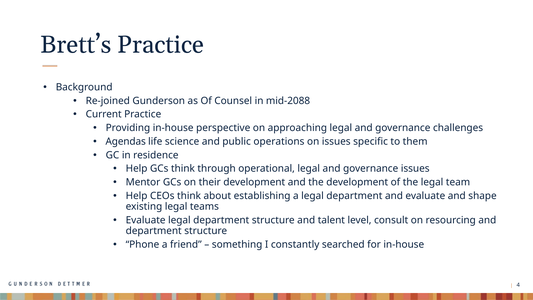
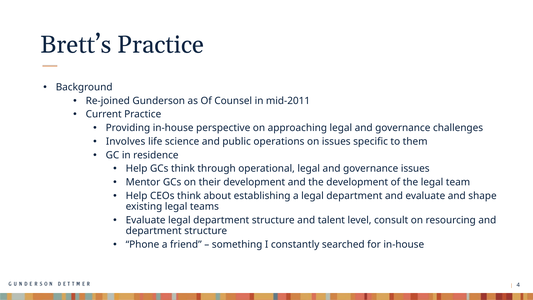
mid-2088: mid-2088 -> mid-2011 (288, 101)
Agendas: Agendas -> Involves (126, 141)
